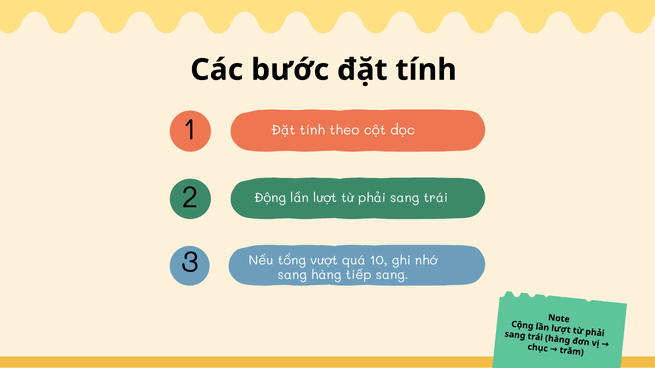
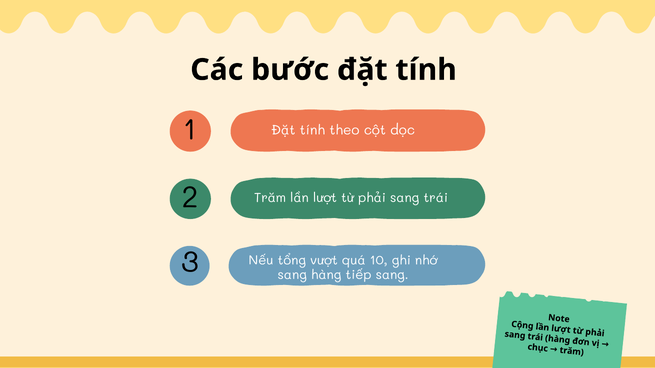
Động: Động -> Trăm (270, 198)
